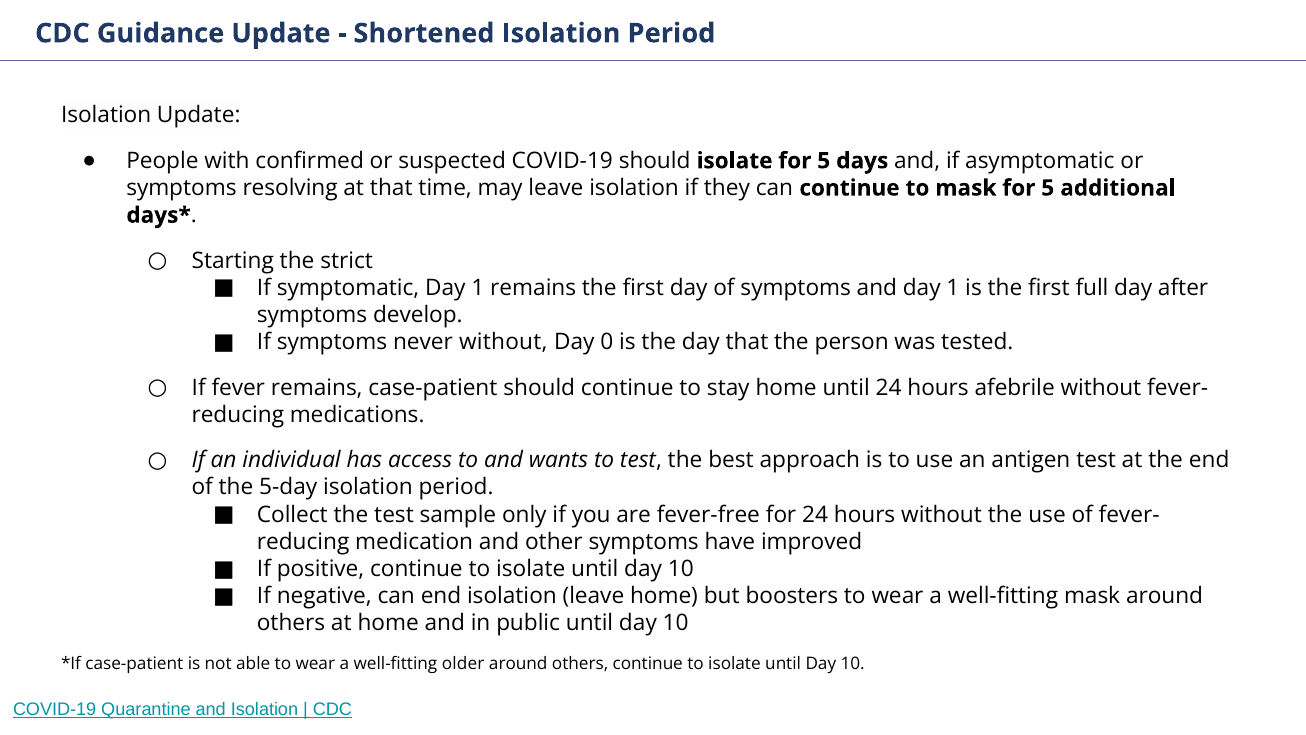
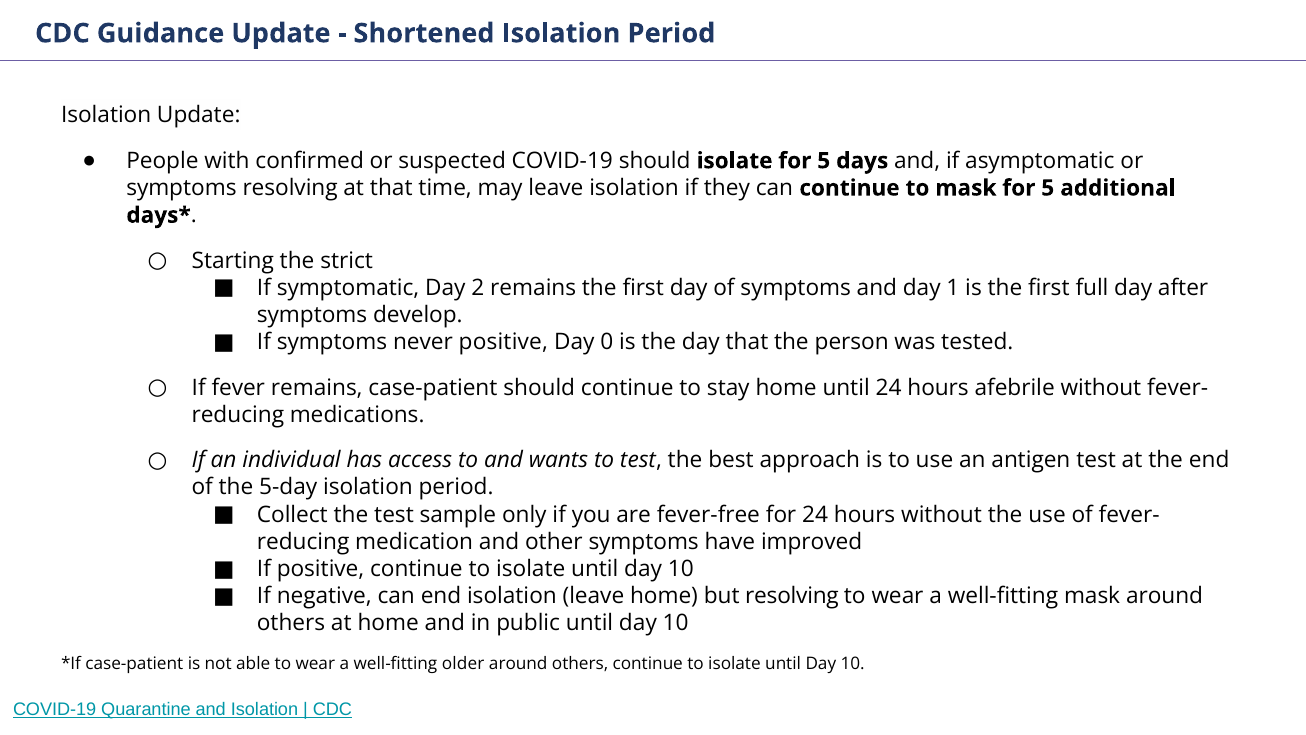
symptomatic Day 1: 1 -> 2 (478, 288)
never without: without -> positive (503, 342)
but boosters: boosters -> resolving (792, 596)
